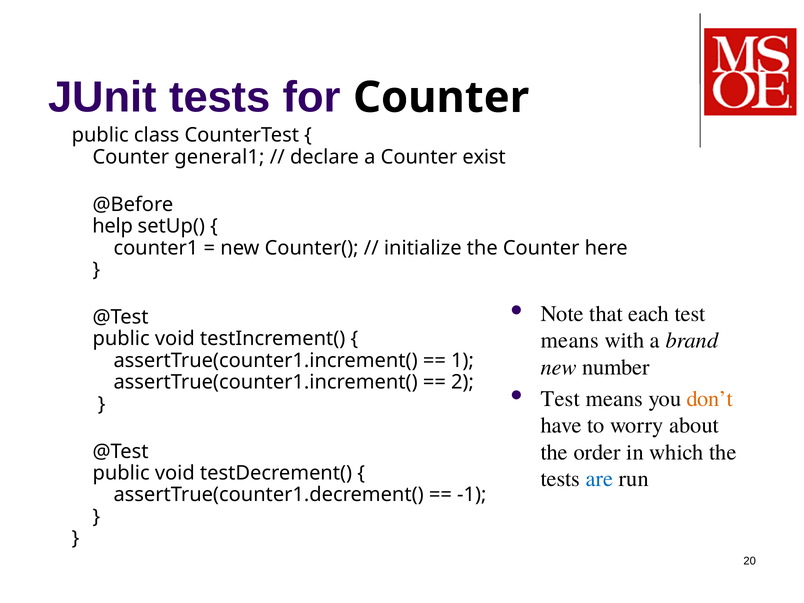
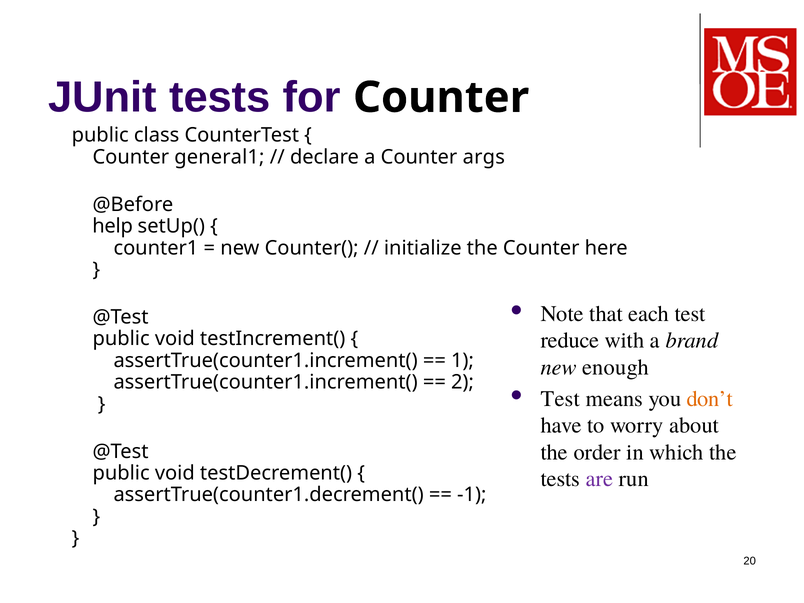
exist: exist -> args (484, 157)
means: means -> reduce (570, 341)
number: number -> enough (616, 367)
are colour: blue -> purple (599, 479)
